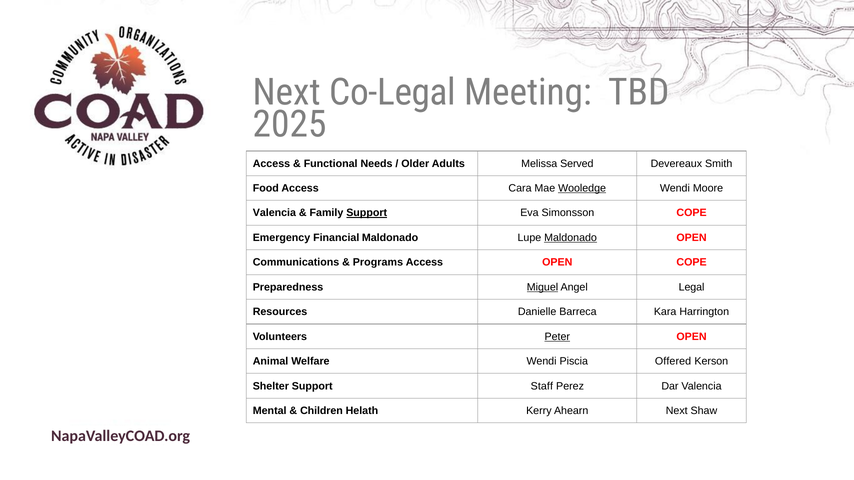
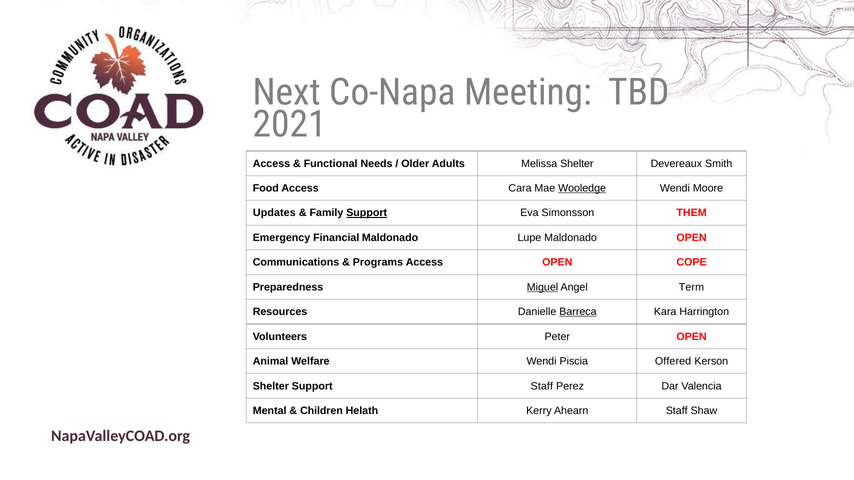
Co-Legal: Co-Legal -> Co-Napa (393, 92)
2025: 2025 -> 2021 (290, 125)
Melissa Served: Served -> Shelter (577, 164)
Valencia: Valencia -> Updates (274, 213)
Simonsson COPE: COPE -> THEM (692, 213)
Maldonado underline: present -> none (571, 238)
Legal: Legal -> Term (691, 287)
Barreca underline: none -> present (578, 312)
Peter underline: present -> none (557, 337)
Ahearn Next: Next -> Staff (677, 411)
